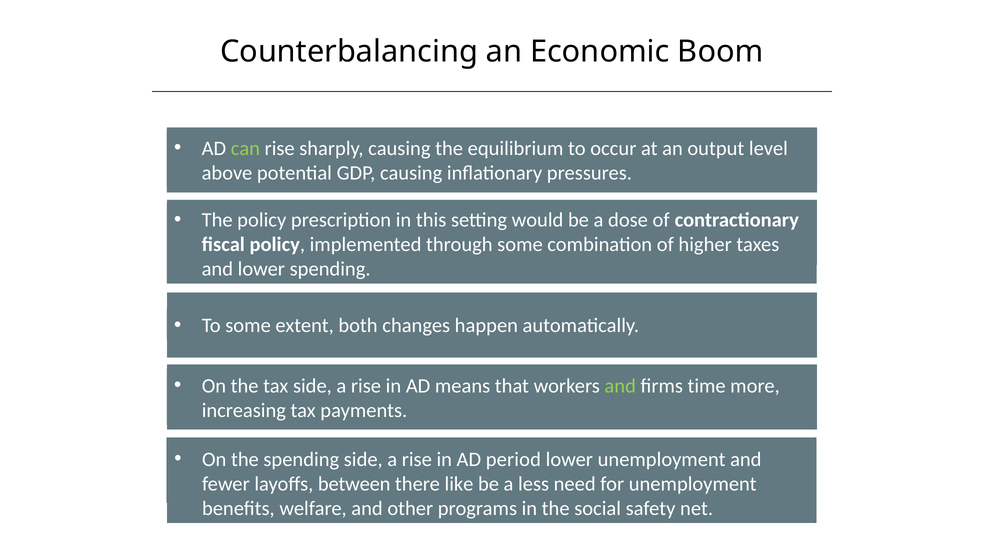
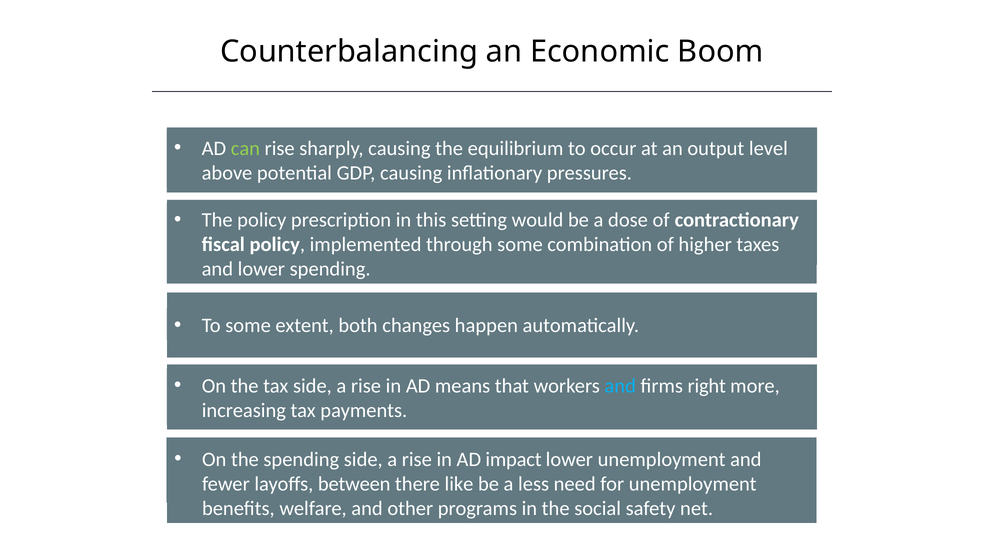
and colour: light green -> light blue (620, 386)
time: time -> right (707, 386)
period: period -> impact (514, 460)
